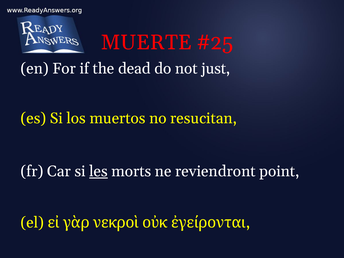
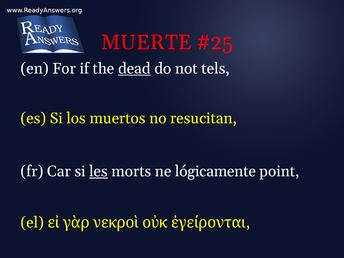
dead underline: none -> present (134, 69)
just: just -> tels (216, 69)
reviendront: reviendront -> lógicamente (216, 171)
